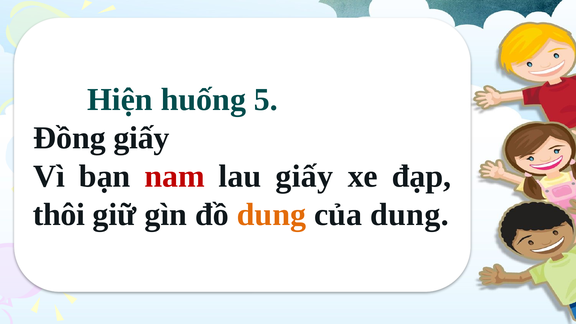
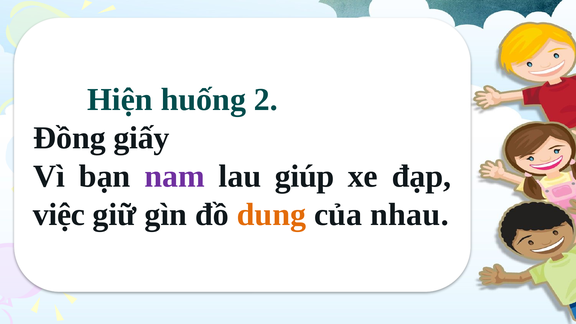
5: 5 -> 2 (266, 99)
nam colour: red -> purple (175, 176)
lau giấy: giấy -> giúp (305, 176)
thôi: thôi -> việc (59, 215)
của dung: dung -> nhau (409, 215)
